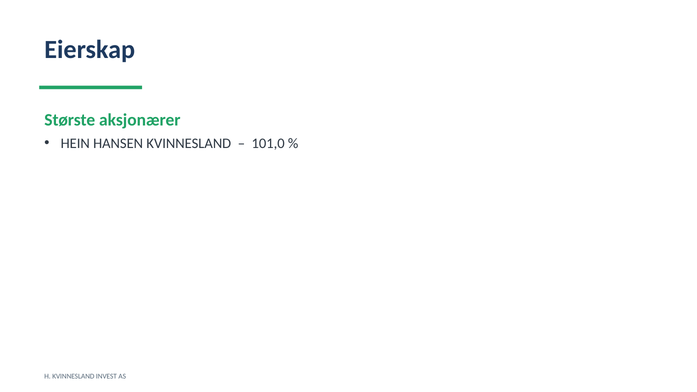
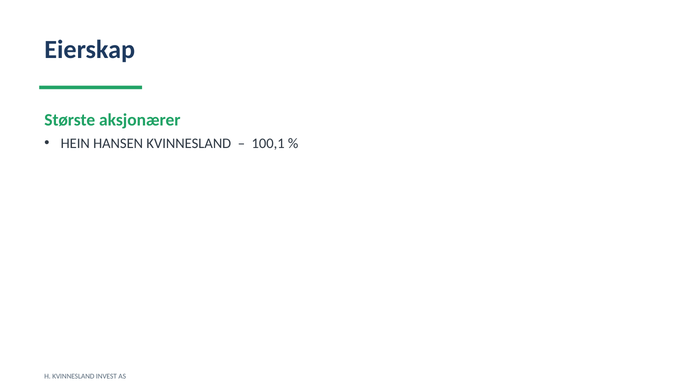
101,0: 101,0 -> 100,1 (268, 143)
